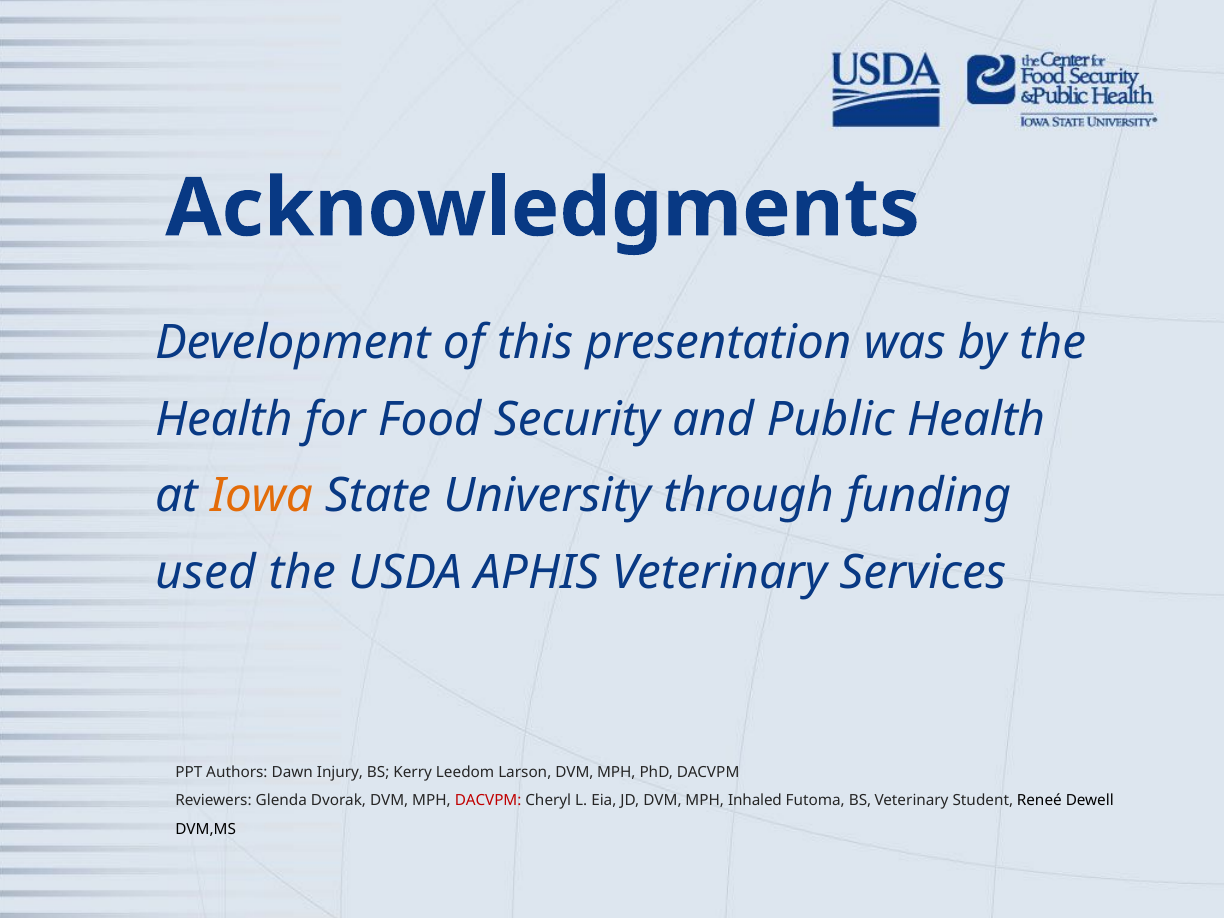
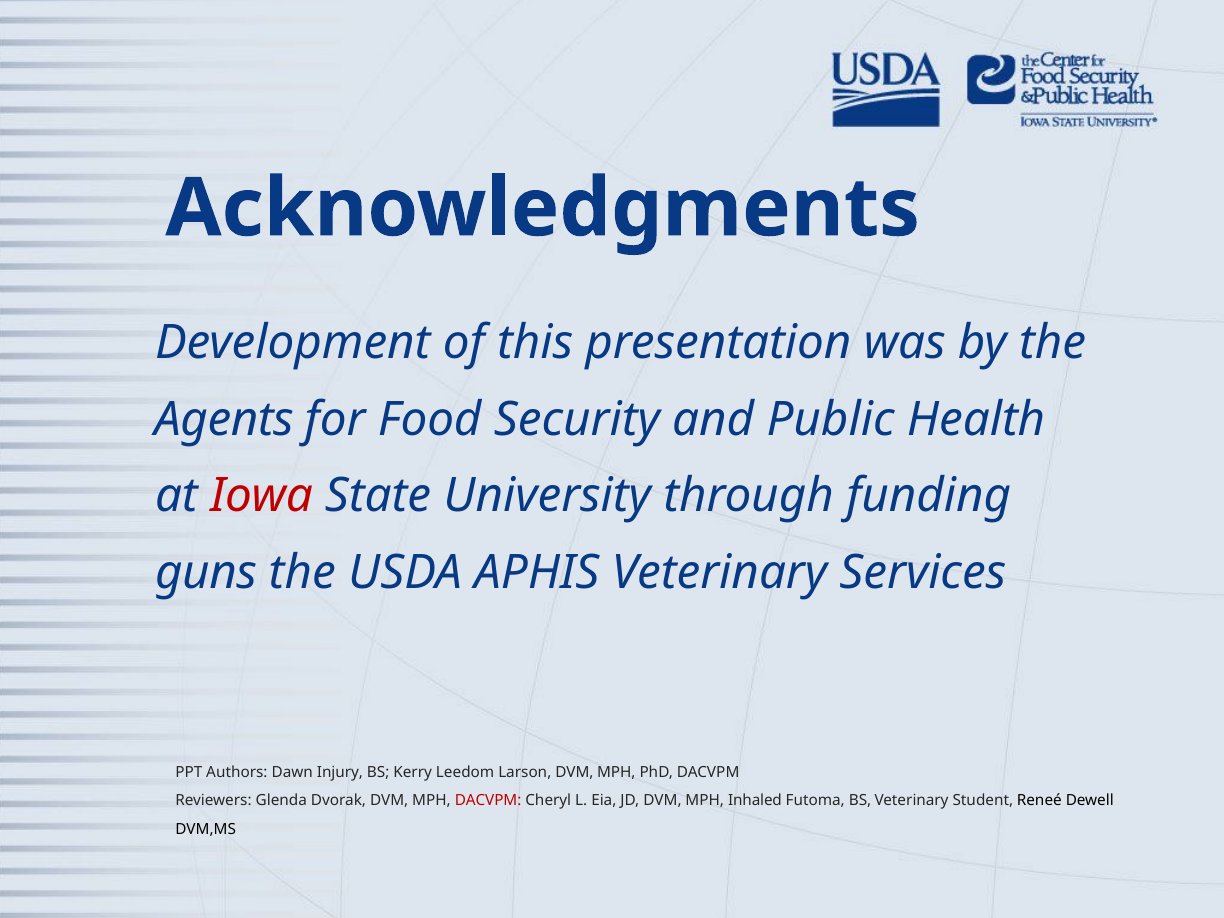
Health: Health -> Agents (224, 420)
Iowa colour: orange -> red (261, 496)
used: used -> guns (206, 573)
